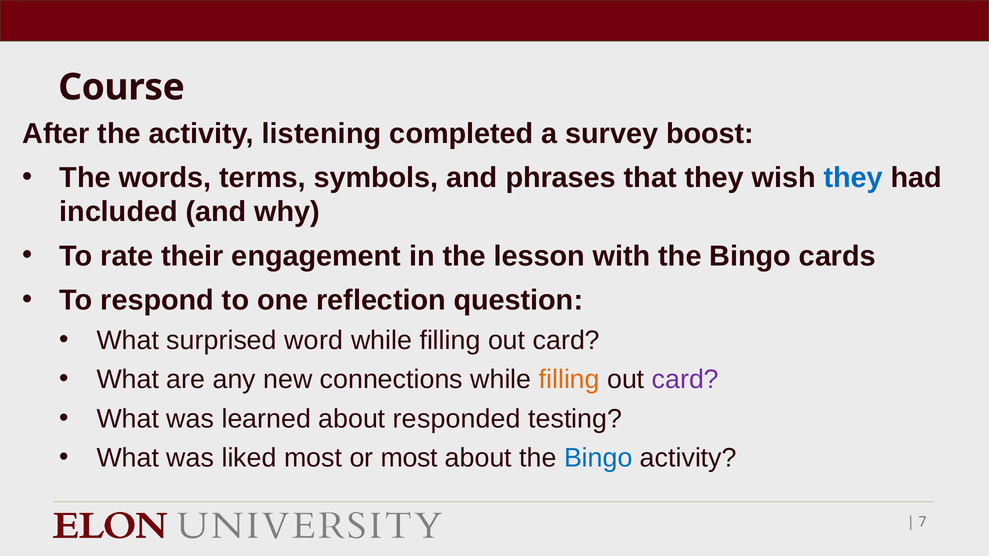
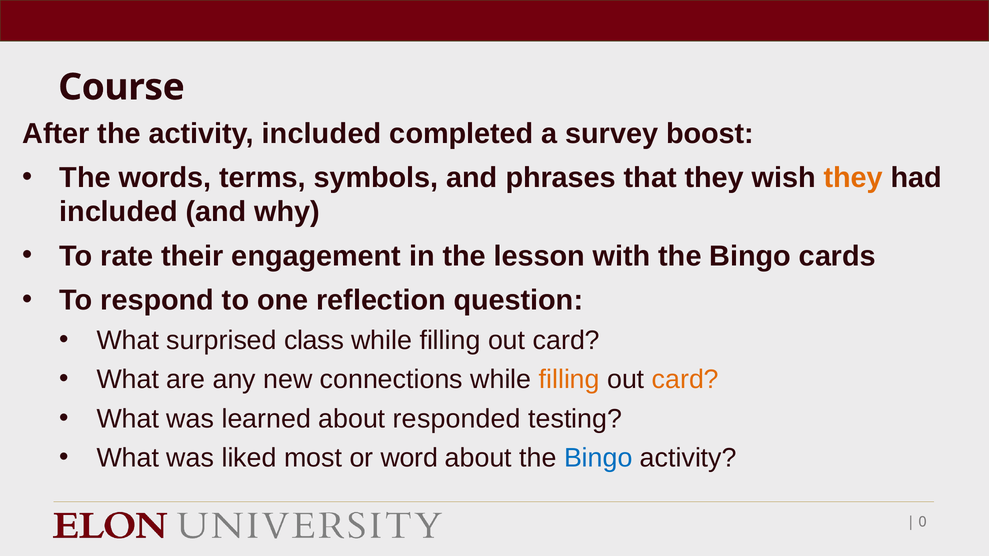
activity listening: listening -> included (321, 134)
they colour: blue -> orange (853, 178)
word: word -> class (314, 341)
card colour: purple -> orange (685, 380)
or most: most -> word (409, 458)
7: 7 -> 0 (923, 522)
